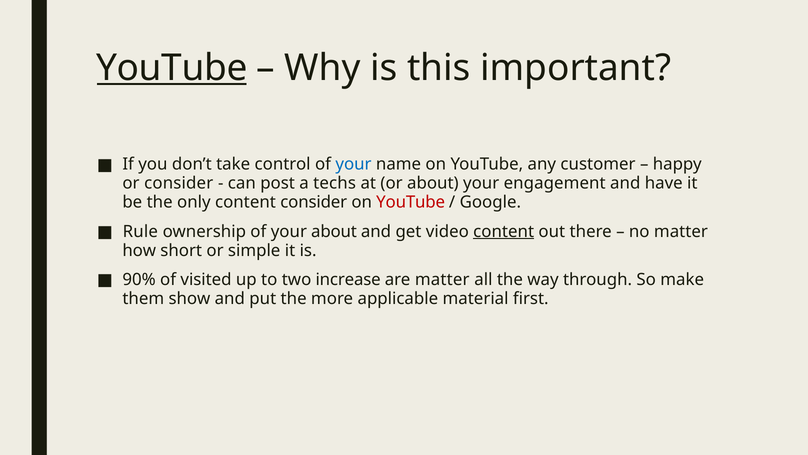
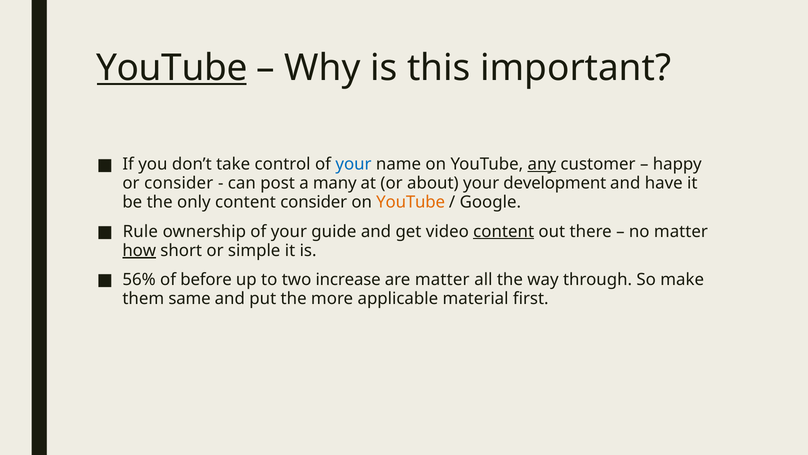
any underline: none -> present (542, 164)
techs: techs -> many (335, 183)
engagement: engagement -> development (555, 183)
YouTube colour: red -> orange (411, 202)
your about: about -> guide (334, 231)
how underline: none -> present (139, 250)
90%: 90% -> 56% (139, 279)
visited: visited -> before (206, 279)
show: show -> same (190, 298)
